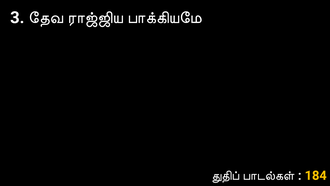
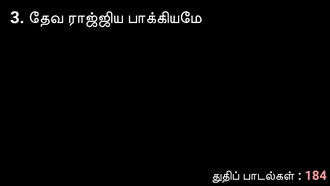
184 colour: yellow -> pink (316, 175)
